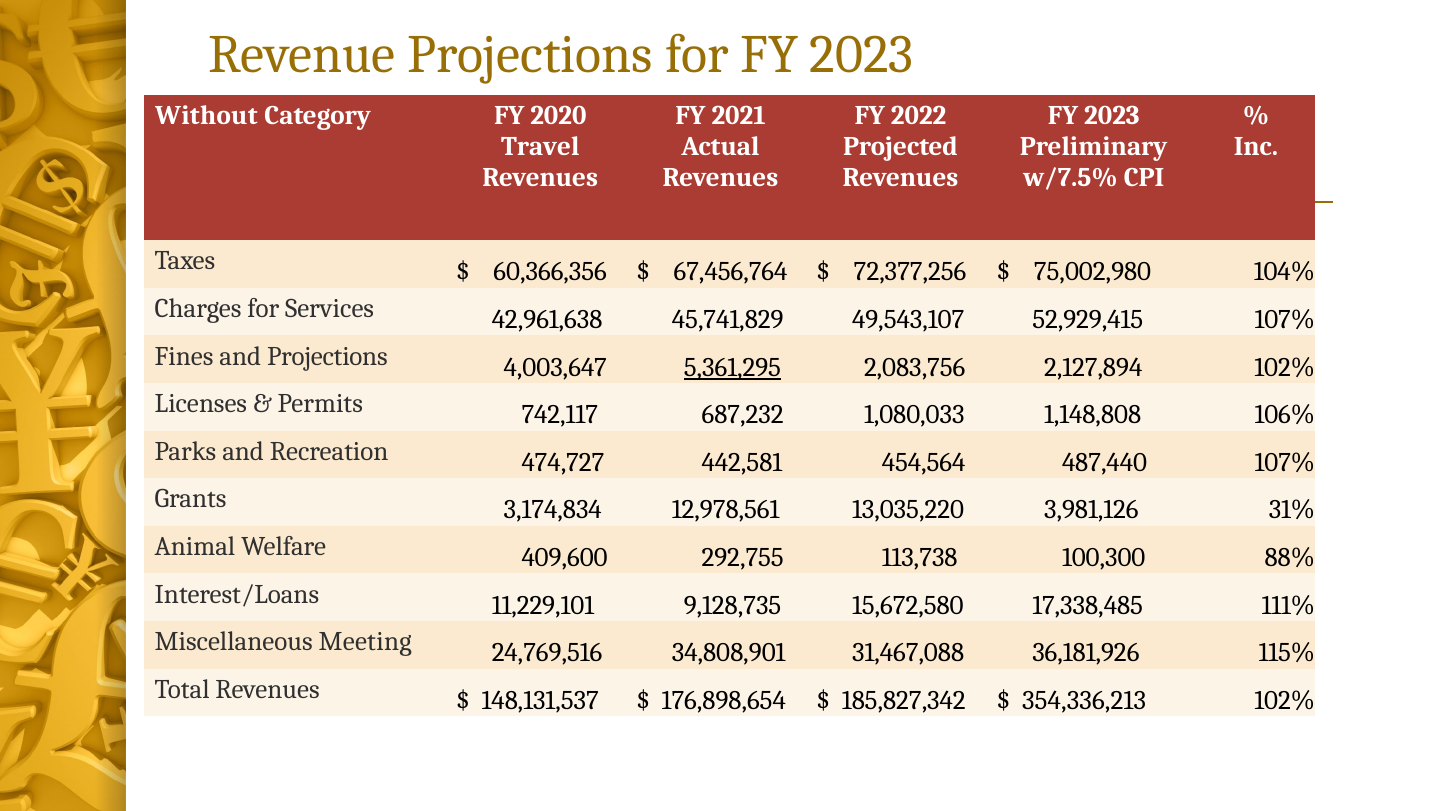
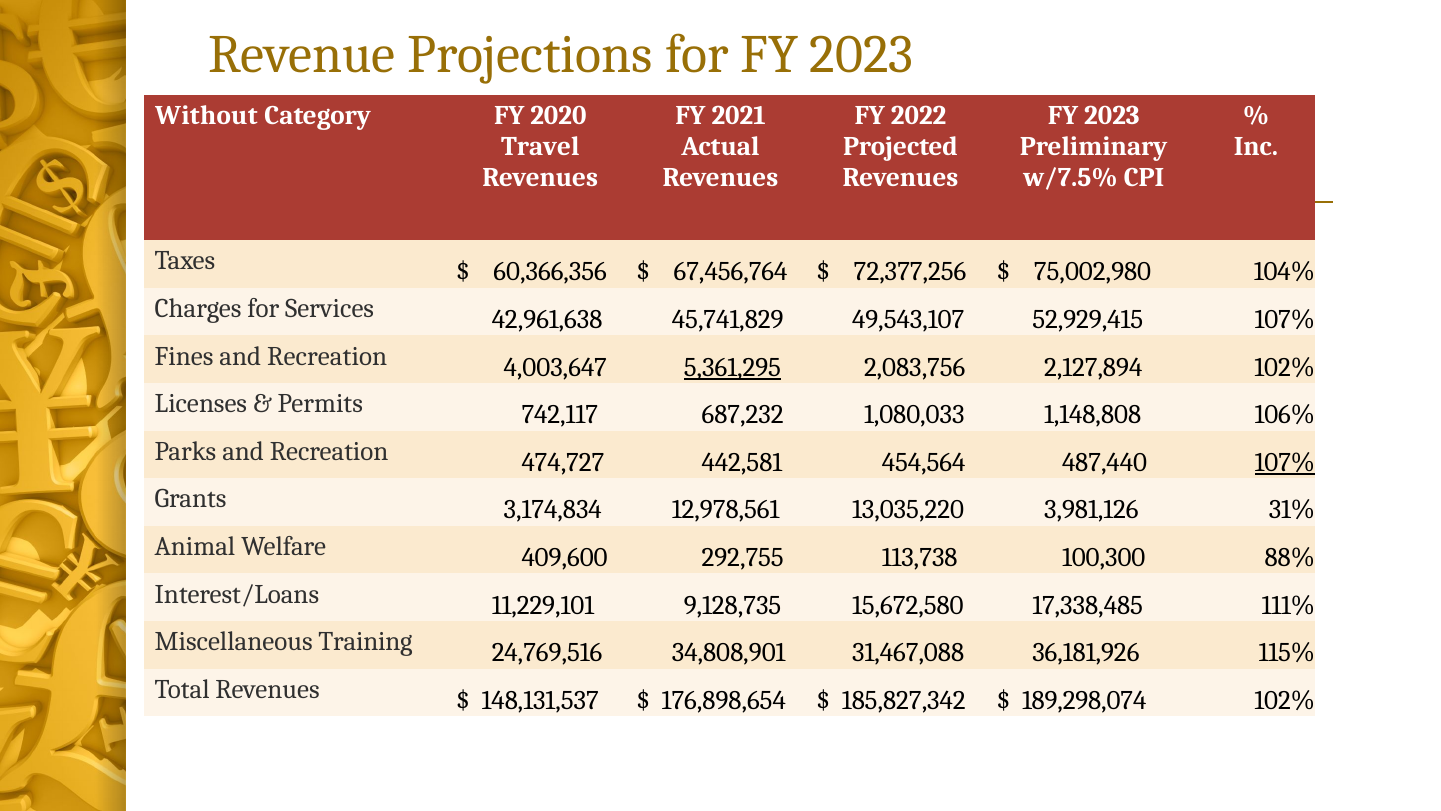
Fines and Projections: Projections -> Recreation (327, 356)
107% underline: none -> present (1285, 462)
Meeting: Meeting -> Training (365, 642)
354,336,213: 354,336,213 -> 189,298,074 (1084, 700)
